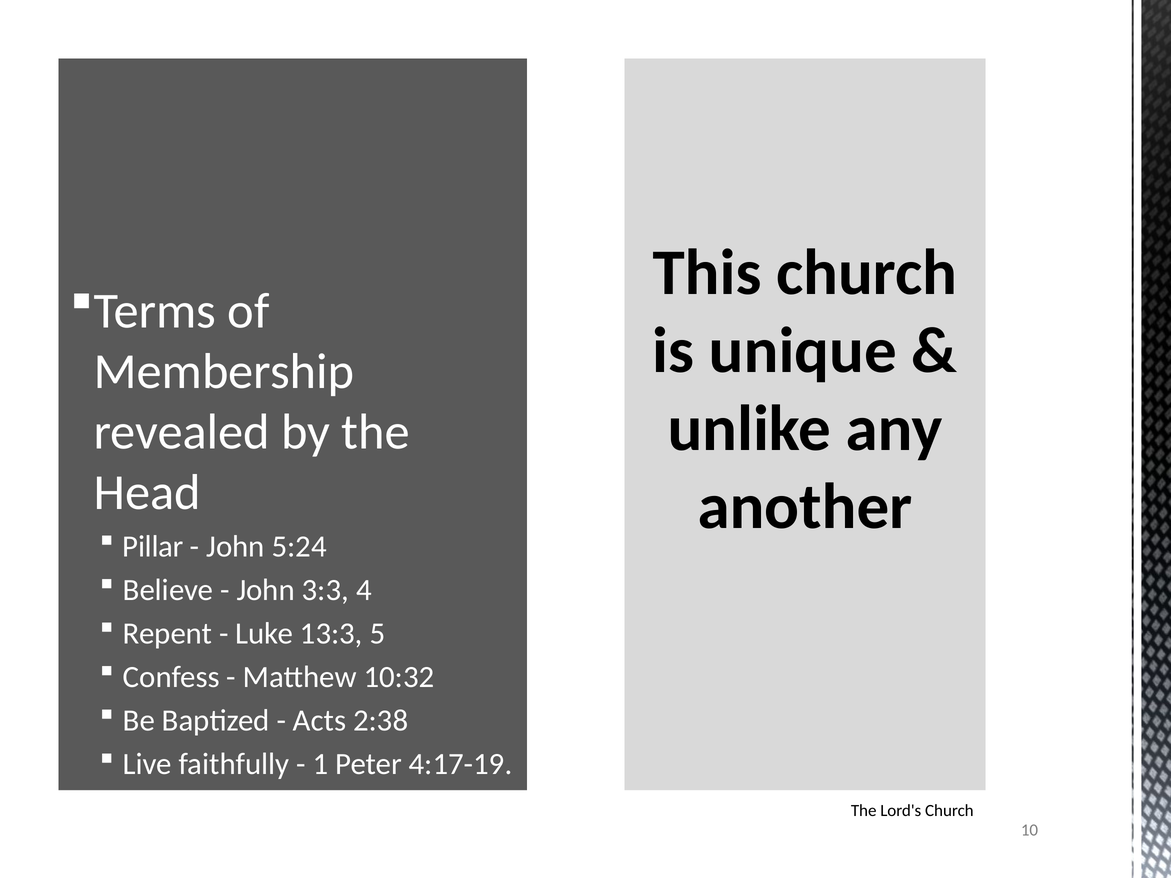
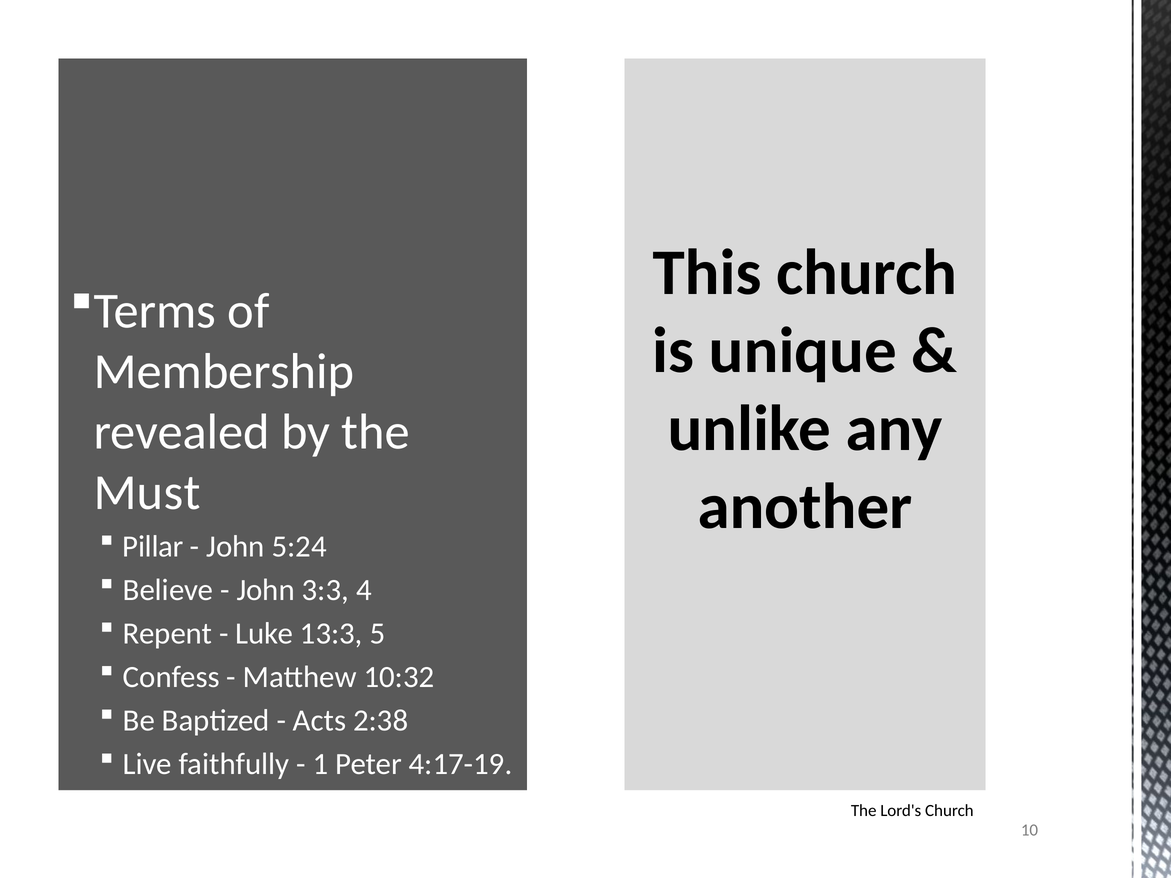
Head: Head -> Must (147, 493)
